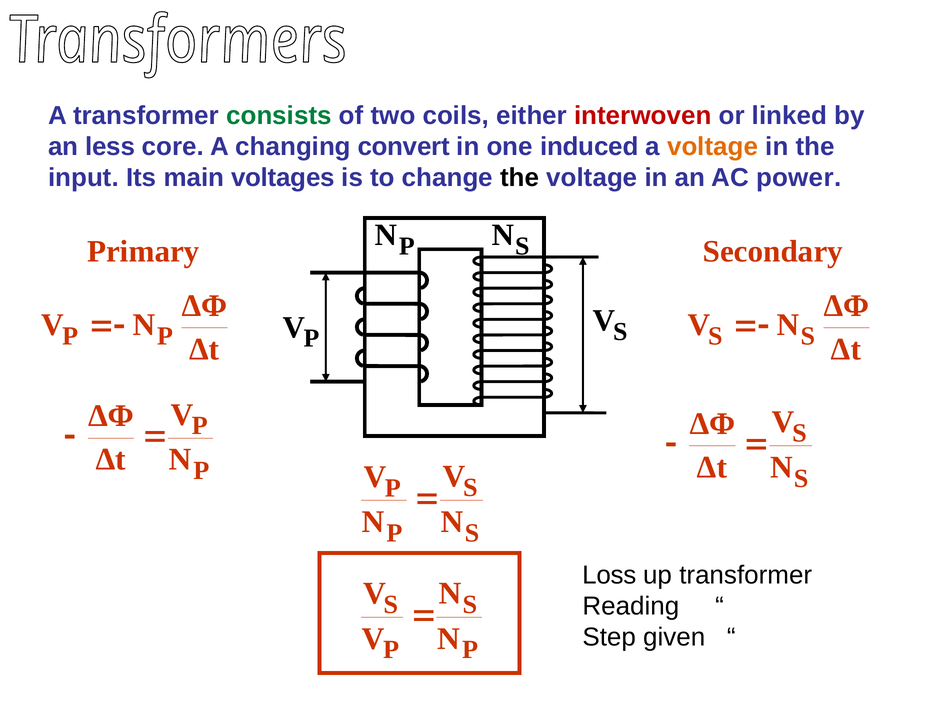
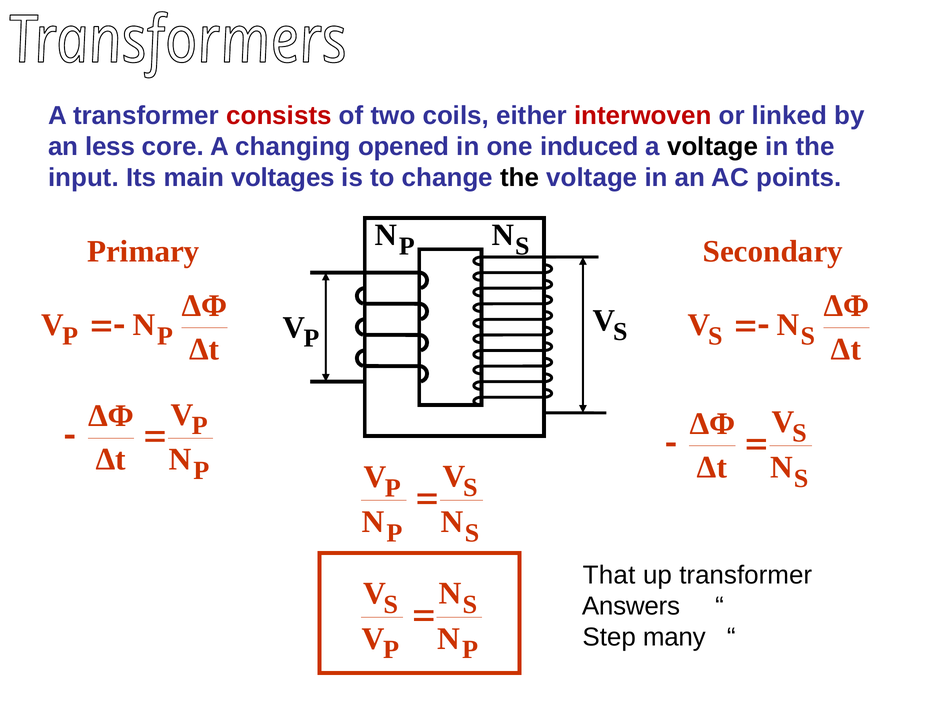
consists colour: green -> red (279, 116)
convert: convert -> opened (404, 147)
voltage colour: orange -> black (713, 147)
power: power -> points (799, 178)
Loss: Loss -> That (609, 575)
Reading: Reading -> Answers (631, 606)
given: given -> many (674, 638)
